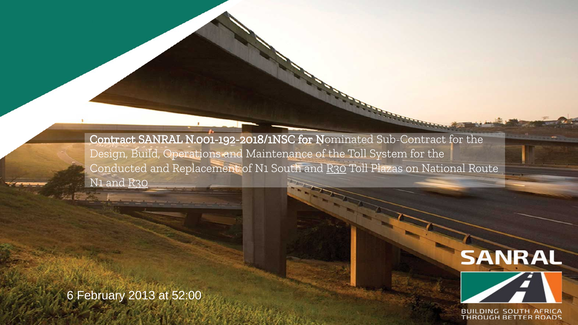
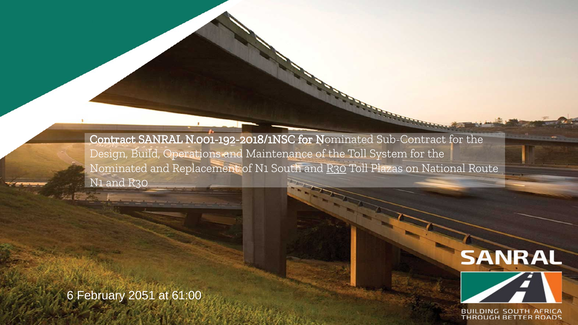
Conducted: Conducted -> Nominated (119, 168)
R30 underline: present -> none (138, 183)
2013: 2013 -> 2051 (142, 296)
52:00: 52:00 -> 61:00 (187, 296)
